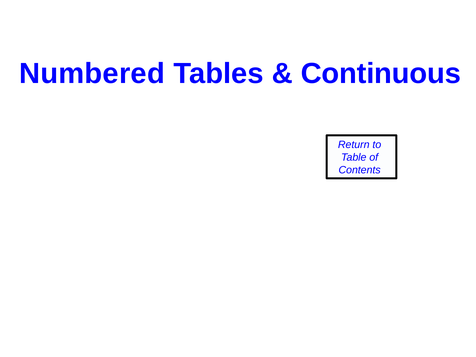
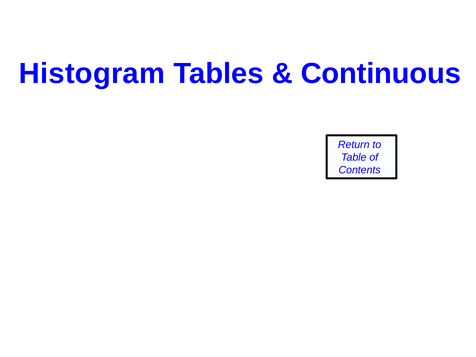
Numbered: Numbered -> Histogram (92, 74)
